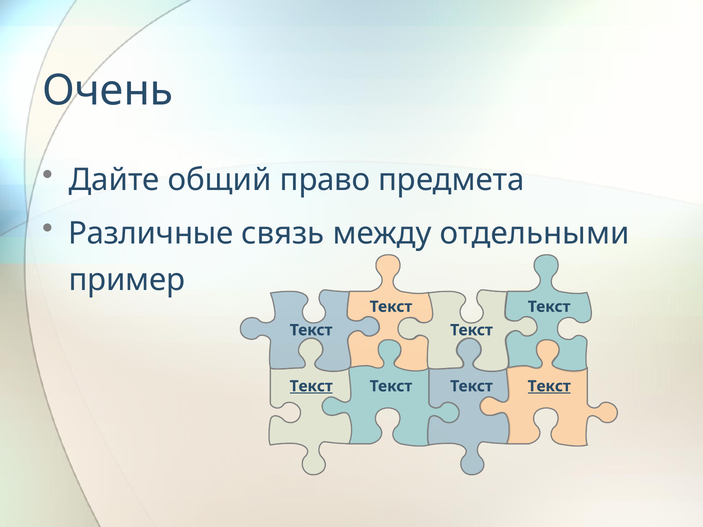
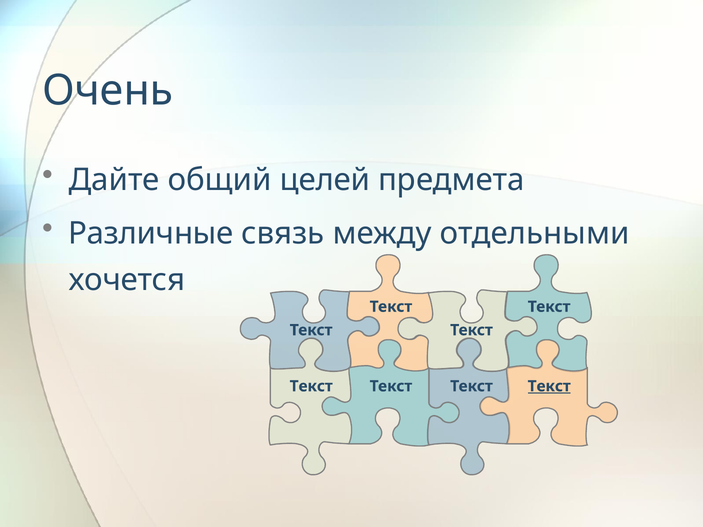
право: право -> целей (325, 180)
пример: пример -> хочется (127, 280)
Текст underline: present -> none (311, 386)
